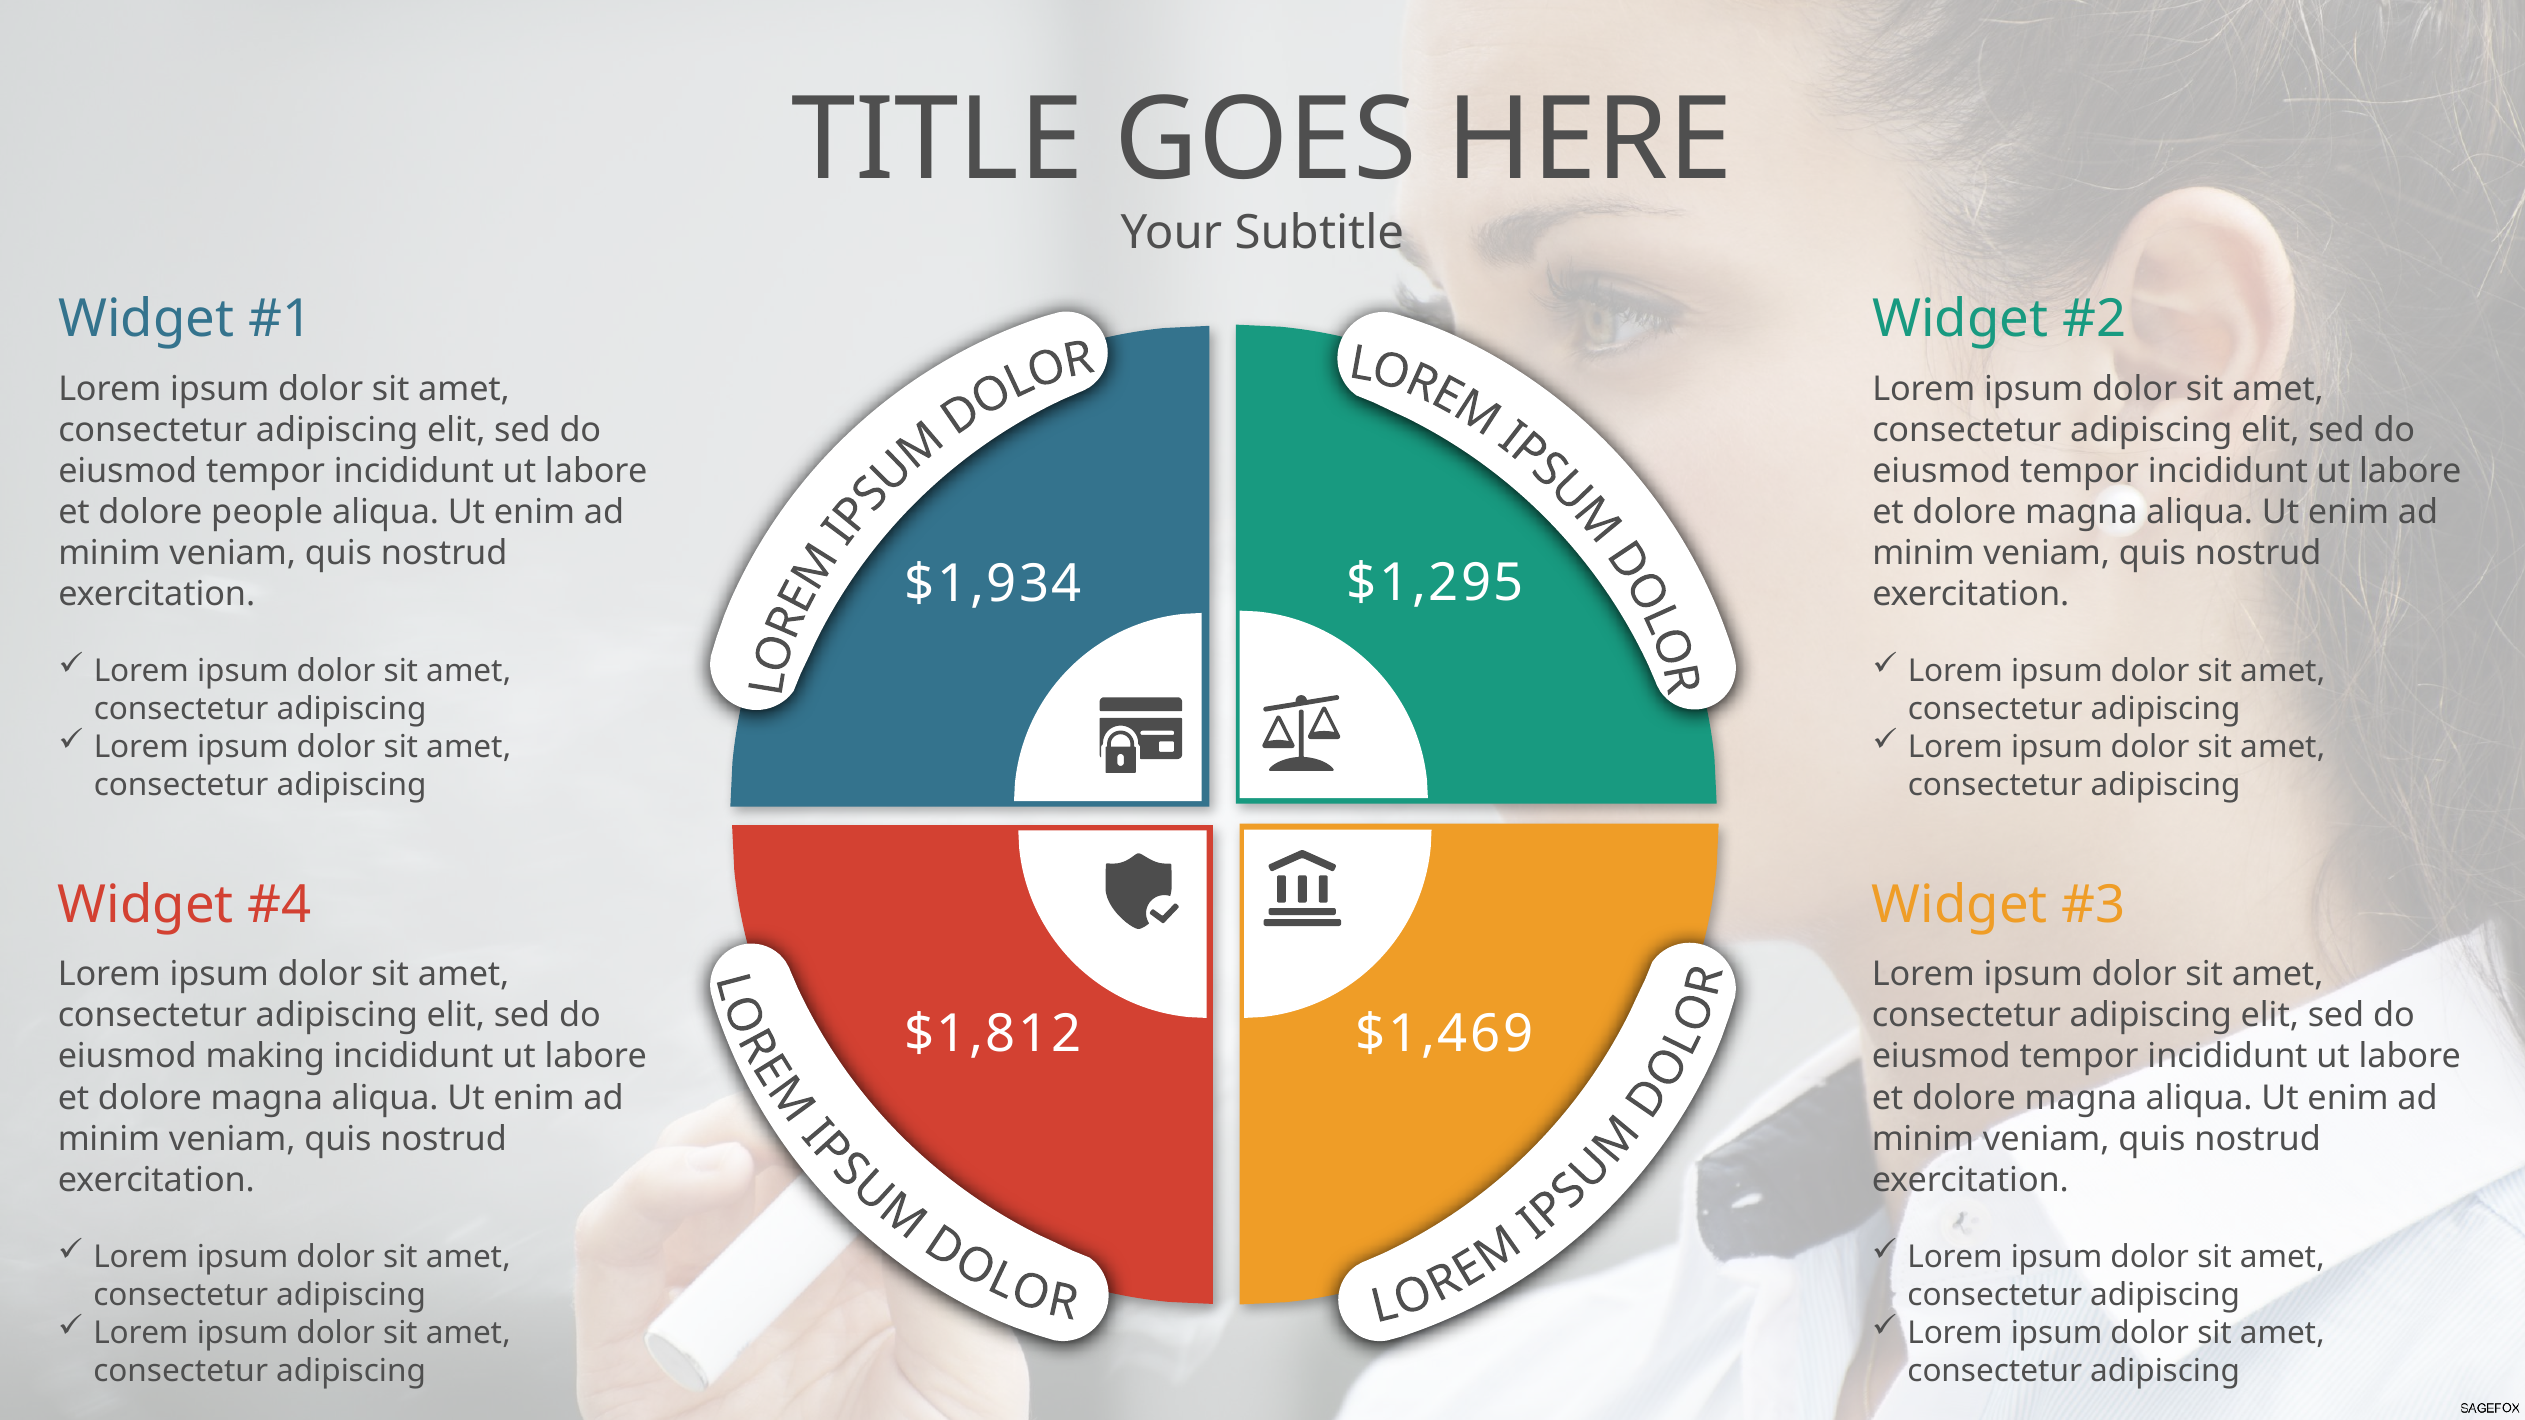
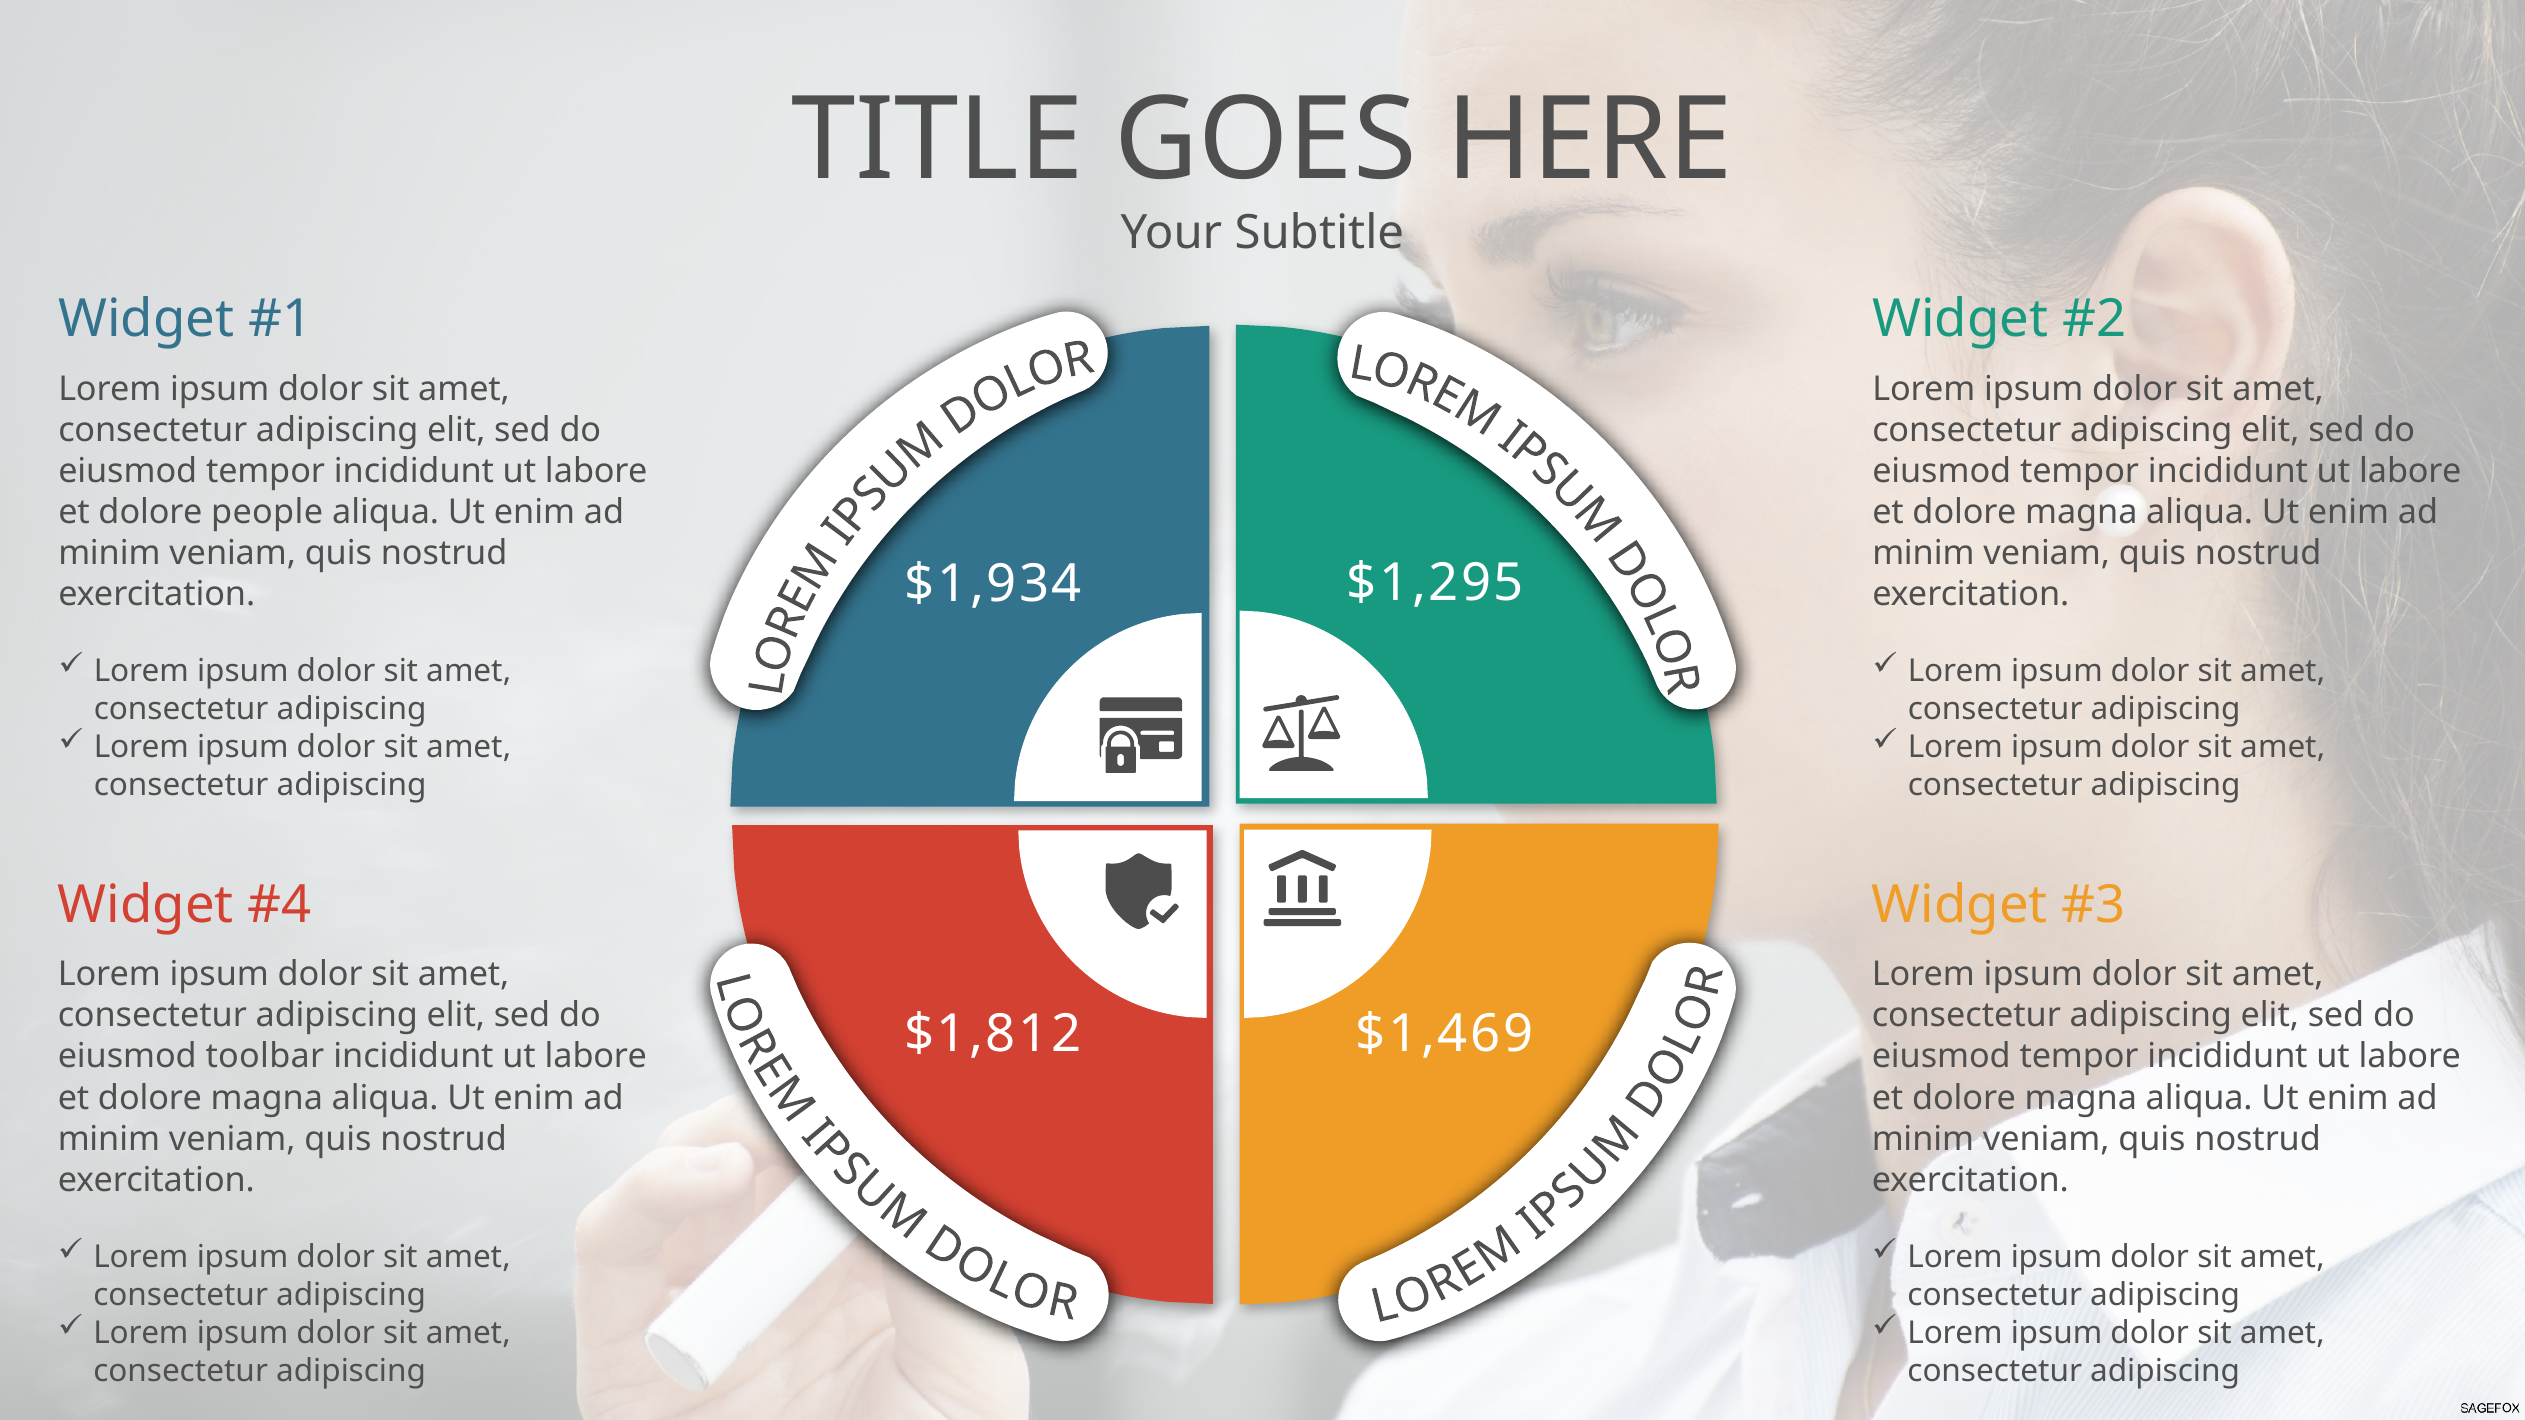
making: making -> toolbar (265, 1057)
